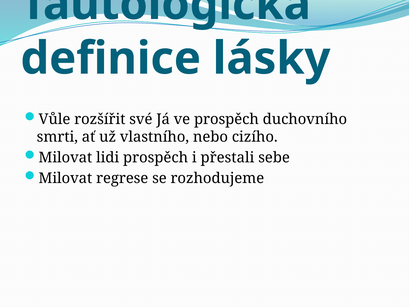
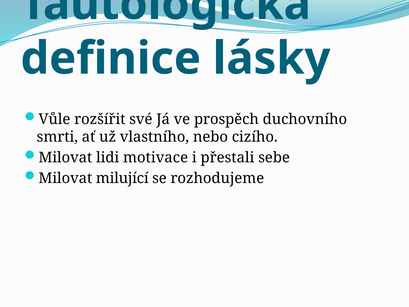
lidi prospěch: prospěch -> motivace (156, 158)
regrese: regrese -> milující (122, 178)
